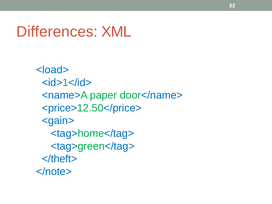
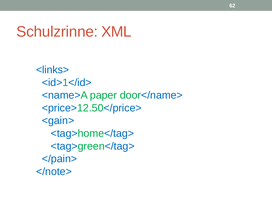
Differences: Differences -> Schulzrinne (57, 32)
<load>: <load> -> <links> (53, 70)
</theft>: </theft> -> </pain> (60, 159)
